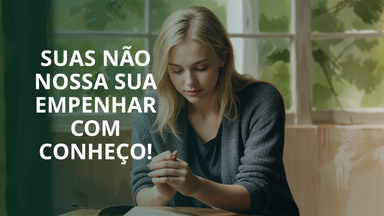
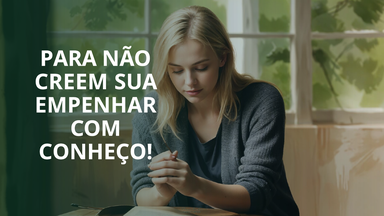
SUAS: SUAS -> PARA (68, 59)
NOSSA: NOSSA -> CREEM (71, 82)
